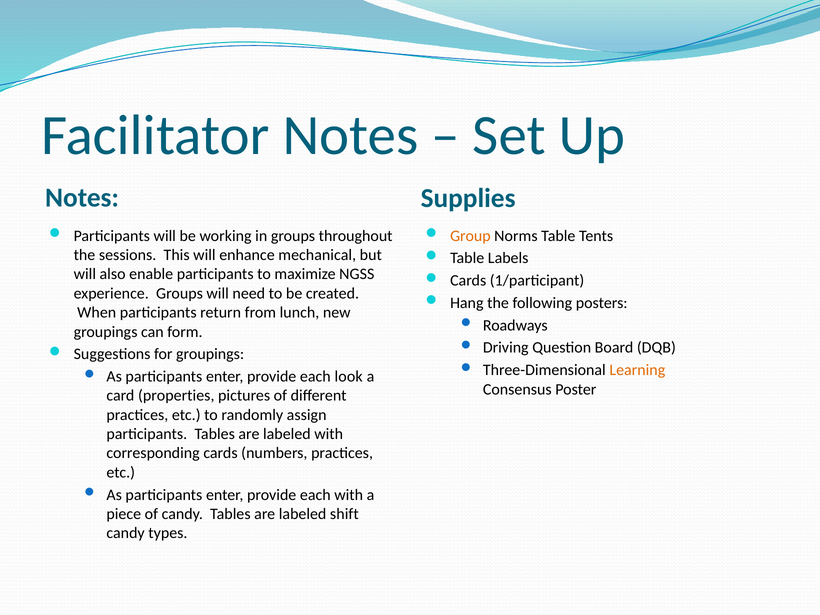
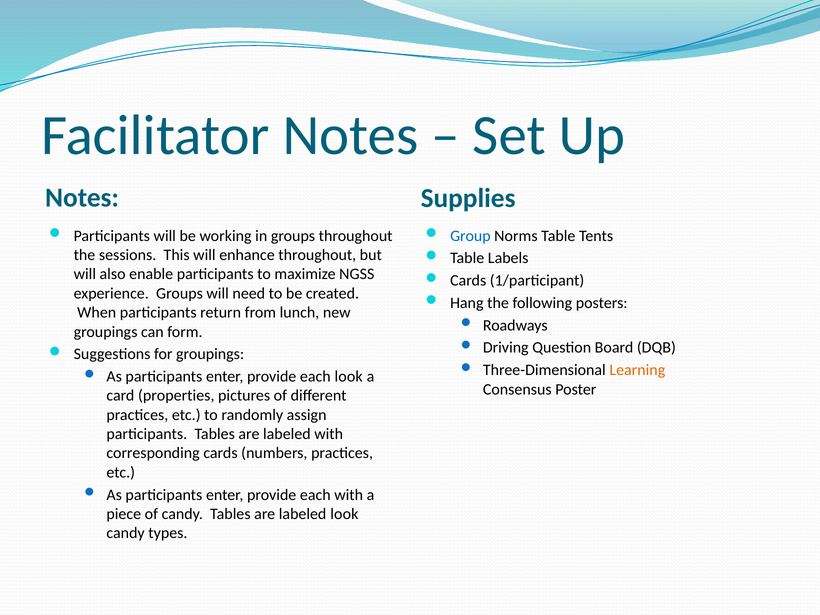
Group colour: orange -> blue (470, 236)
enhance mechanical: mechanical -> throughout (317, 255)
labeled shift: shift -> look (344, 514)
